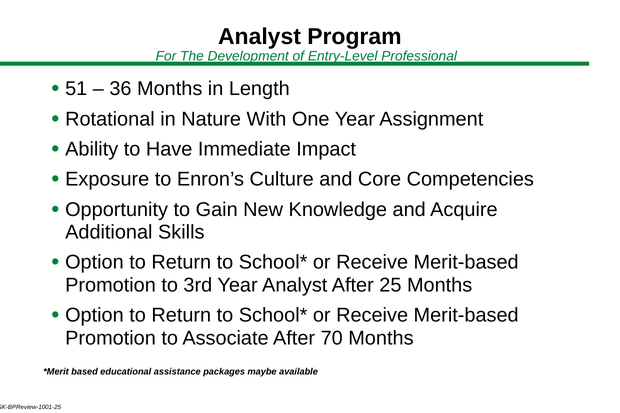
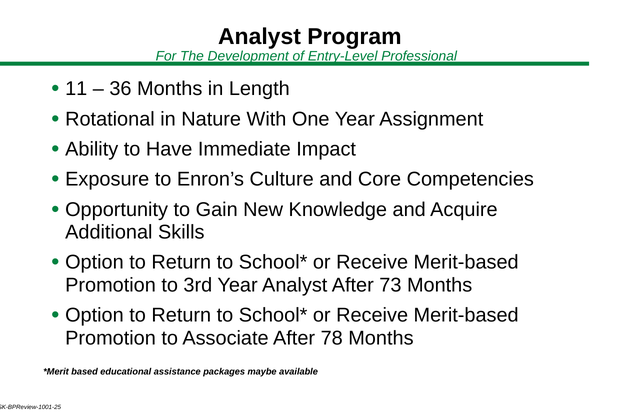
51: 51 -> 11 (76, 89)
25: 25 -> 73 (390, 285)
70: 70 -> 78 (332, 338)
